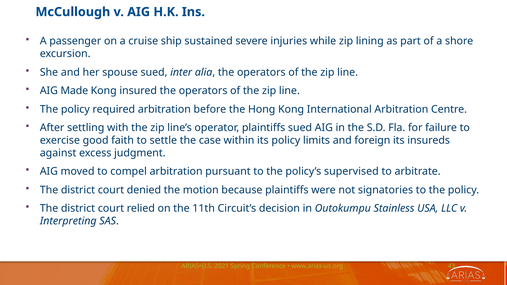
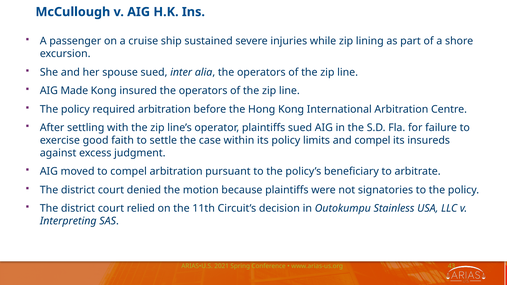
and foreign: foreign -> compel (372, 140)
supervised: supervised -> beneficiary (351, 172)
